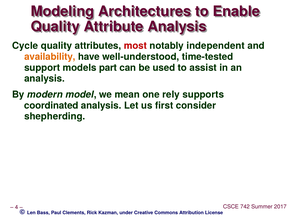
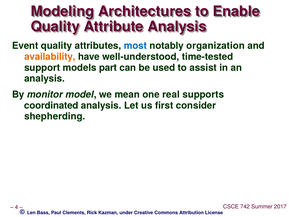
Cycle: Cycle -> Event (25, 46)
most colour: red -> blue (135, 46)
independent: independent -> organization (216, 46)
modern: modern -> monitor (45, 94)
rely: rely -> real (171, 94)
